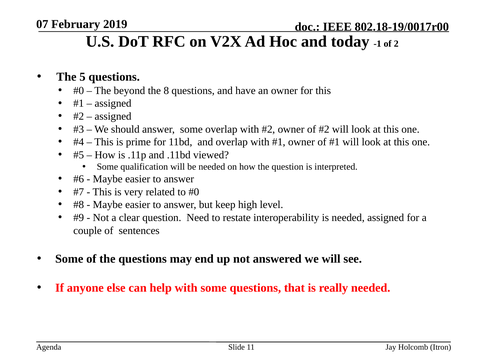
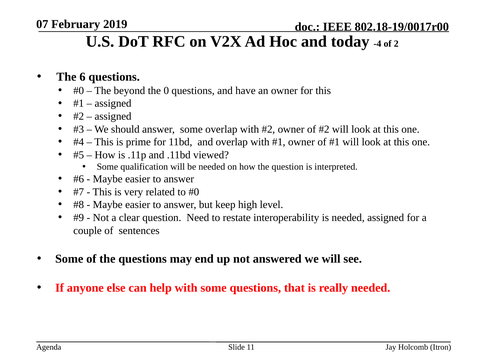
-1: -1 -> -4 (377, 44)
5: 5 -> 6 (82, 77)
8: 8 -> 0 (166, 91)
